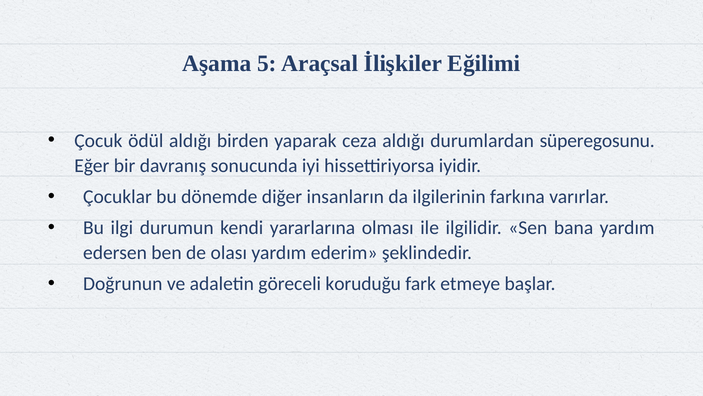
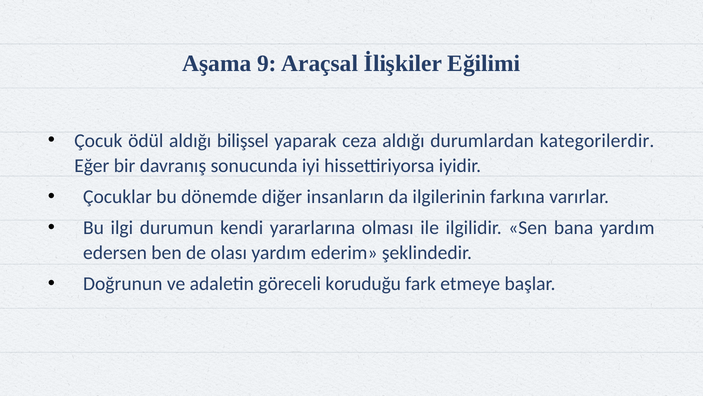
5: 5 -> 9 (267, 63)
birden: birden -> bilişsel (243, 140)
süperegosunu: süperegosunu -> kategorilerdir (597, 140)
